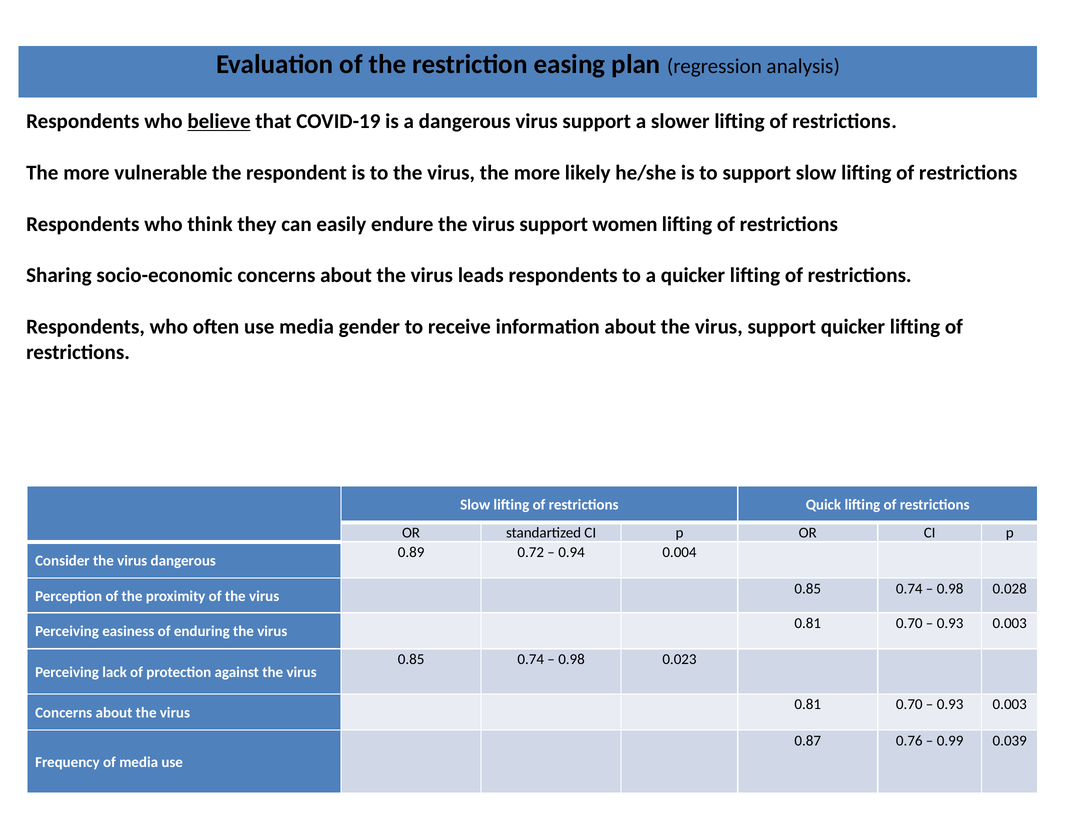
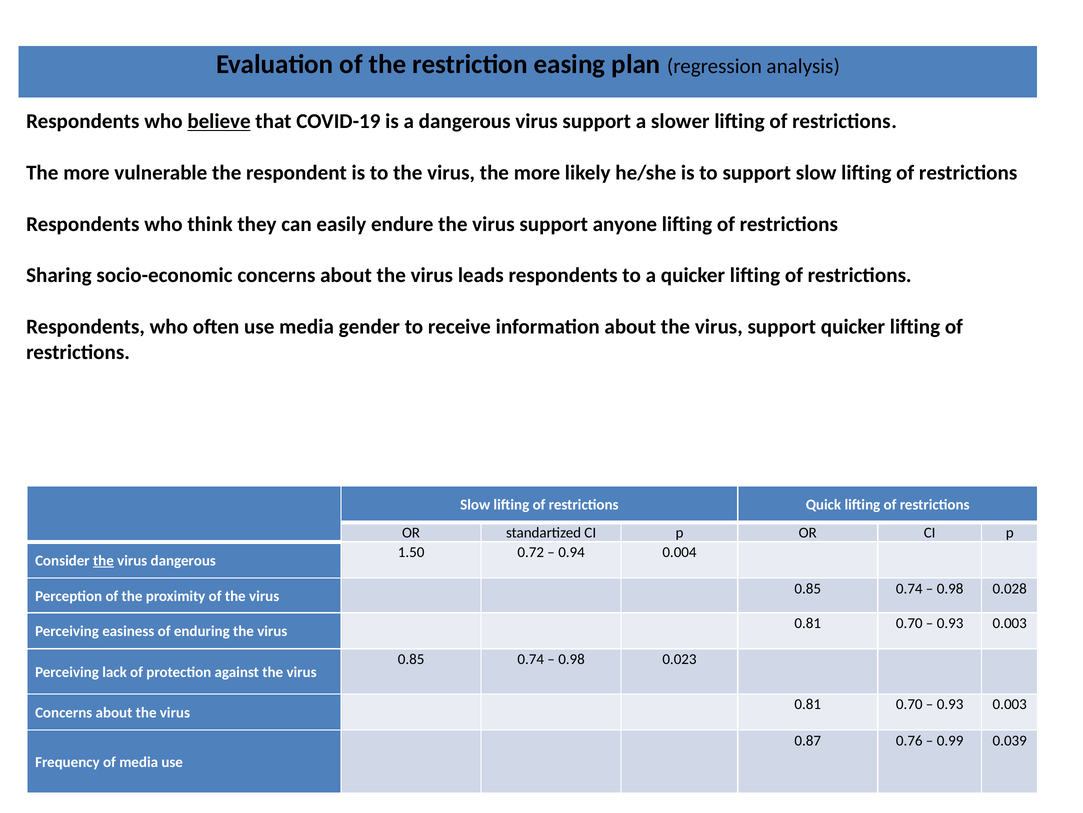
women: women -> anyone (625, 224)
0.89: 0.89 -> 1.50 (411, 552)
the underline: none -> present (103, 560)
